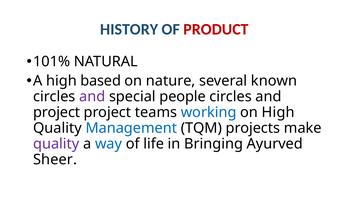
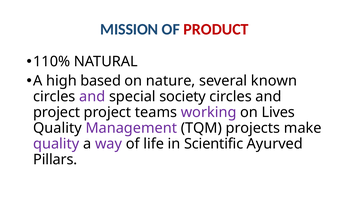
HISTORY: HISTORY -> MISSION (129, 29)
101%: 101% -> 110% (52, 61)
people: people -> society (183, 96)
working colour: blue -> purple (209, 112)
on High: High -> Lives (278, 112)
Management colour: blue -> purple (131, 128)
way colour: blue -> purple (109, 143)
Bringing: Bringing -> Scientific (214, 143)
Sheer: Sheer -> Pillars (55, 159)
